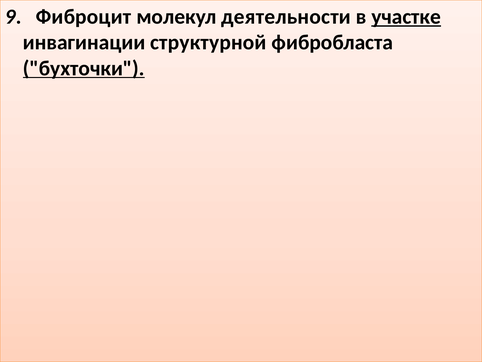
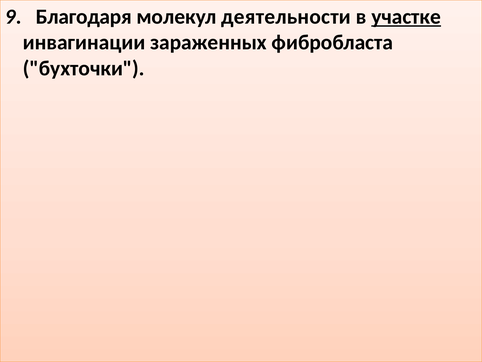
Фиброцит: Фиброцит -> Благодаря (84, 17)
структурной: структурной -> зараженных (208, 42)
бухточки underline: present -> none (84, 68)
